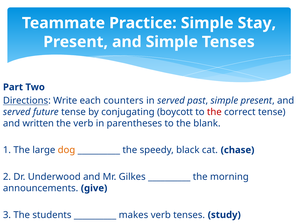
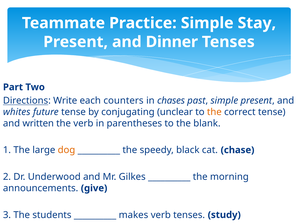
and Simple: Simple -> Dinner (172, 42)
in served: served -> chases (171, 101)
served: served -> whites (17, 112)
boycott: boycott -> unclear (175, 112)
the colour: red -> orange (214, 112)
